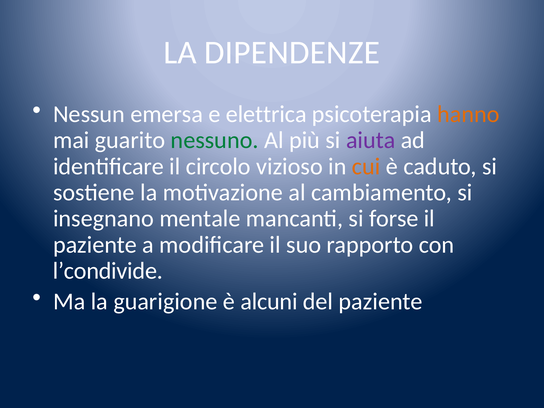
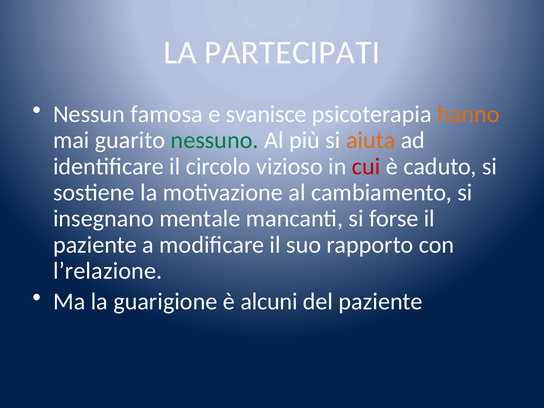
DIPENDENZE: DIPENDENZE -> PARTECIPATI (292, 53)
emersa: emersa -> famosa (167, 114)
elettrica: elettrica -> svanisce (266, 114)
aiuta colour: purple -> orange (371, 140)
cui colour: orange -> red (366, 166)
l’condivide: l’condivide -> l’relazione (108, 271)
